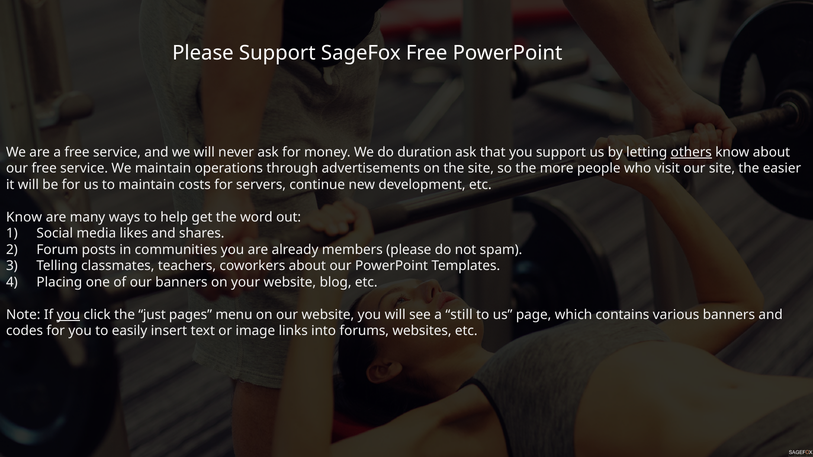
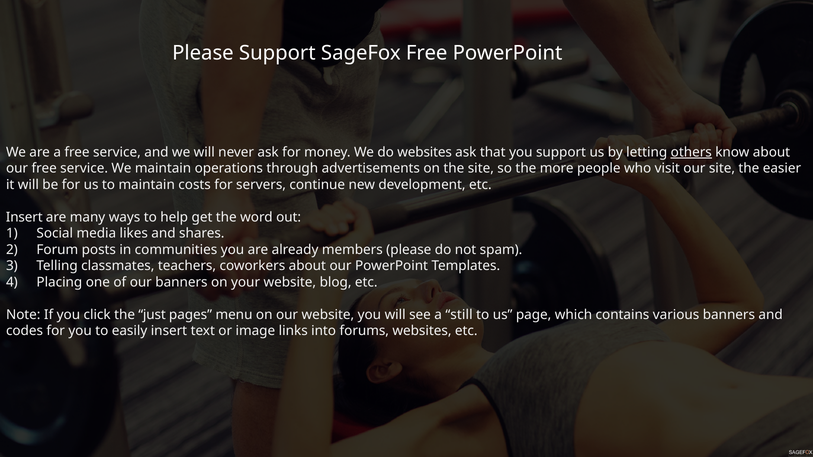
do duration: duration -> websites (425, 152)
Know: Know -> Insert (24, 217)
you underline: present -> none (68, 315)
